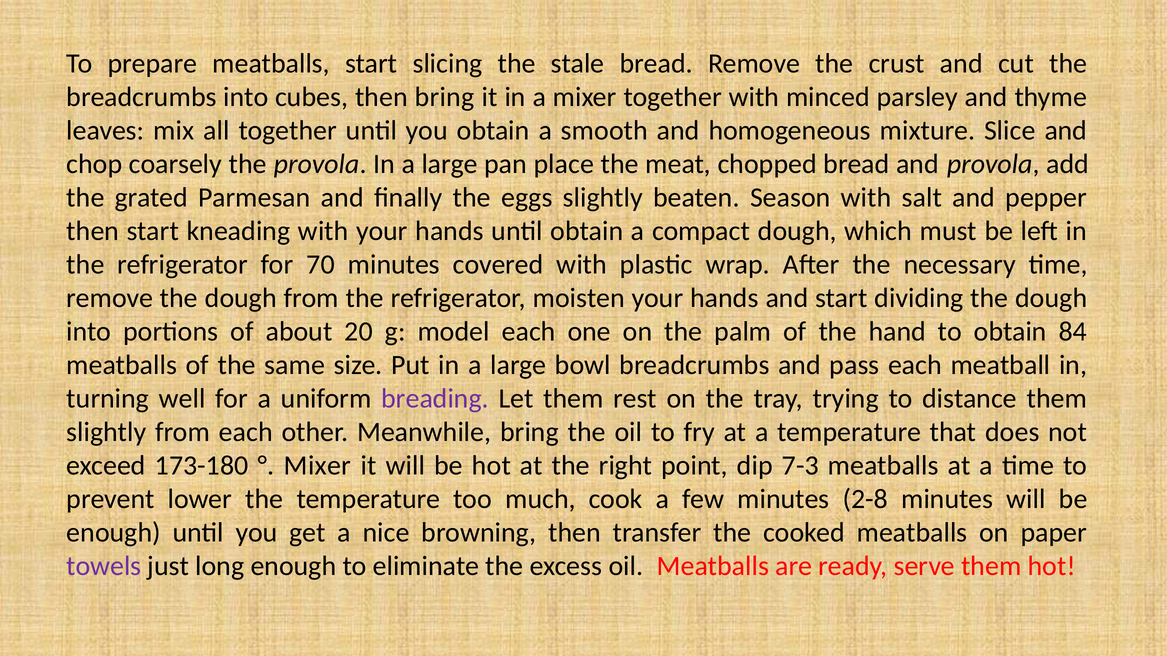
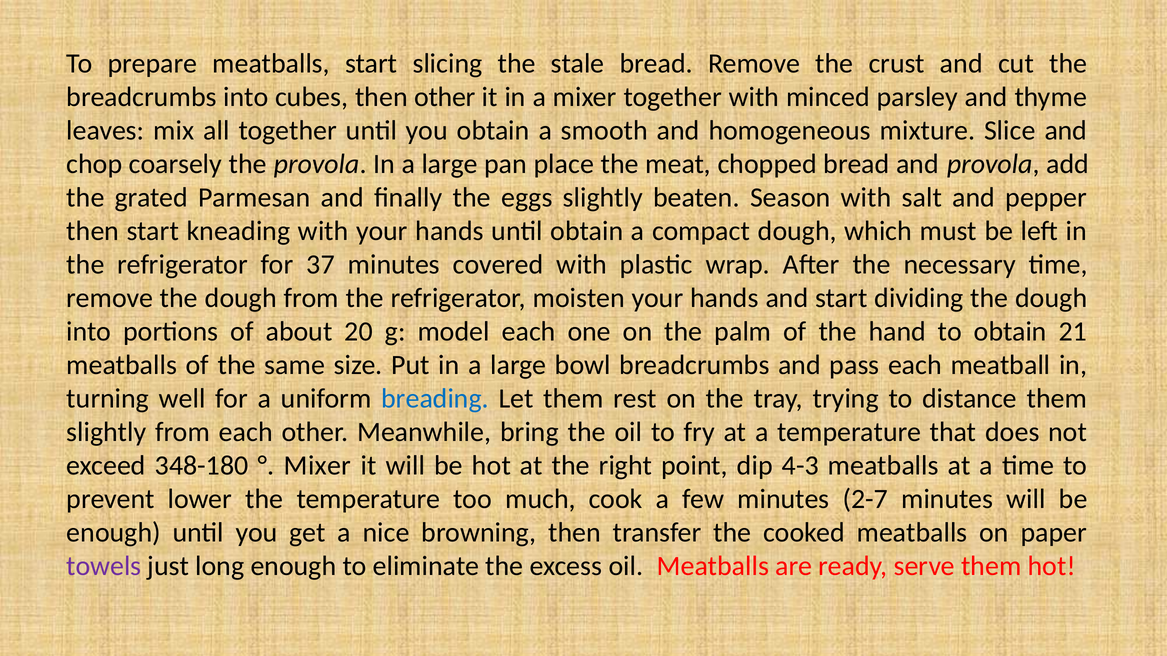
then bring: bring -> other (445, 97)
70: 70 -> 37 (321, 265)
84: 84 -> 21 (1073, 332)
breading colour: purple -> blue (435, 399)
173-180: 173-180 -> 348-180 (202, 466)
7-3: 7-3 -> 4-3 (800, 466)
2-8: 2-8 -> 2-7 (865, 500)
